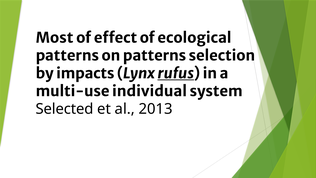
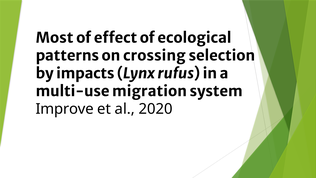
on patterns: patterns -> crossing (154, 56)
rufus underline: present -> none (176, 73)
individual: individual -> migration (149, 91)
Selected: Selected -> Improve (65, 109)
2013: 2013 -> 2020 (156, 109)
